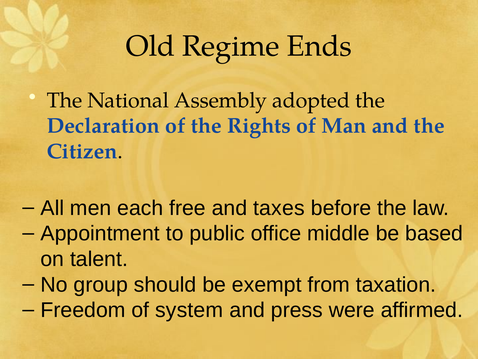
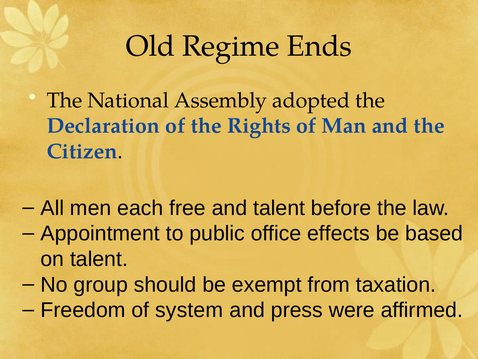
and taxes: taxes -> talent (279, 208)
middle: middle -> effects (338, 233)
